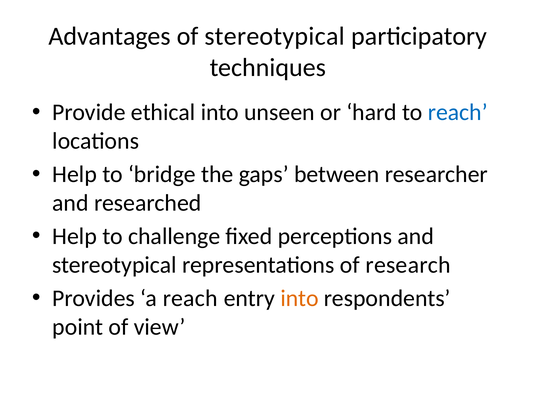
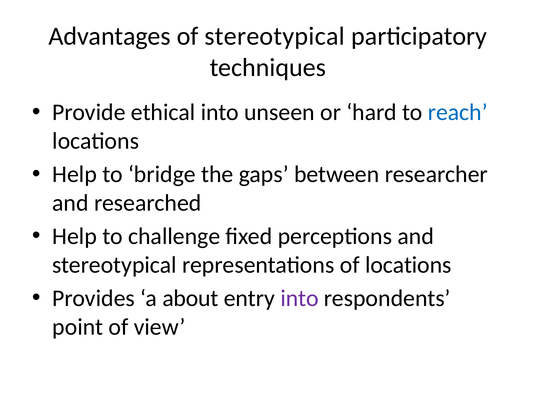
of research: research -> locations (408, 265)
a reach: reach -> about (190, 298)
into colour: orange -> purple (299, 298)
